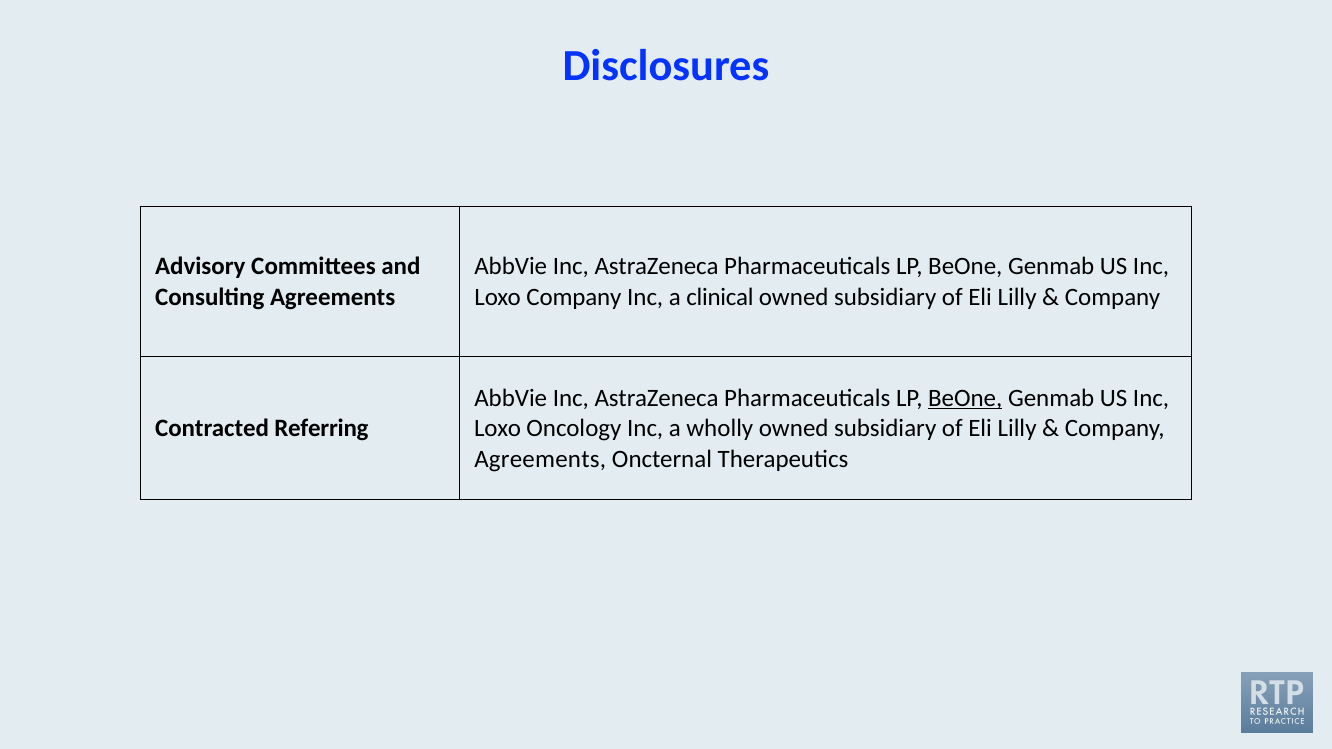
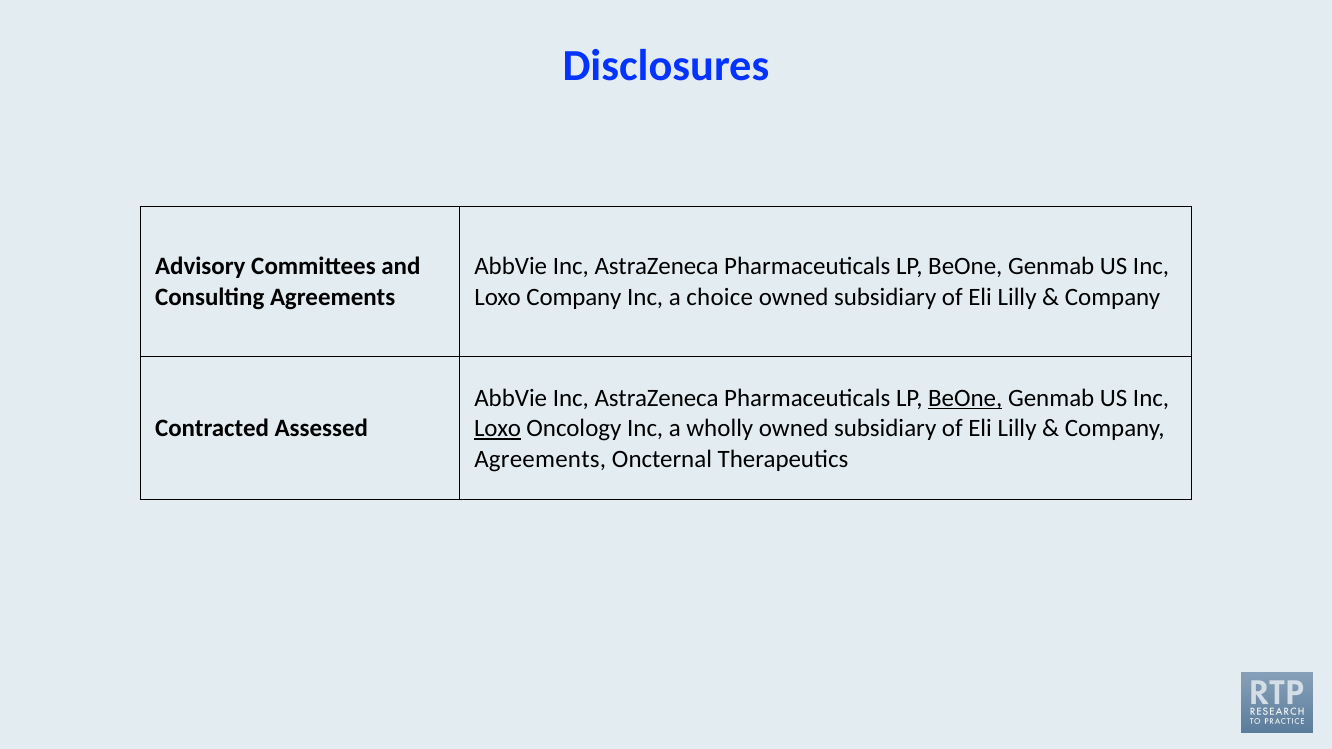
clinical: clinical -> choice (720, 297)
Referring: Referring -> Assessed (321, 428)
Loxo underline: none -> present (498, 428)
